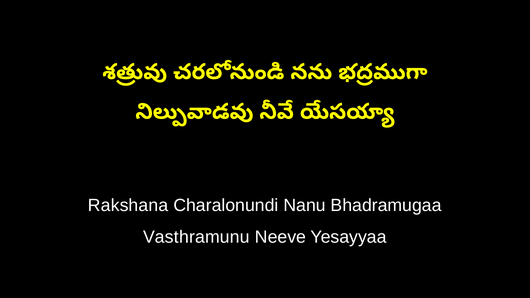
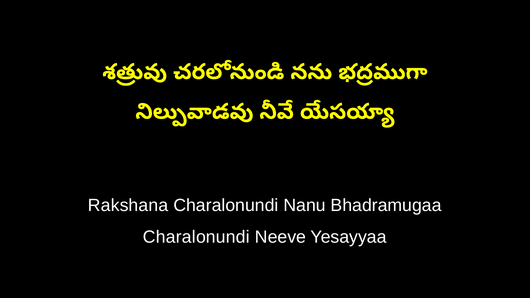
Vasthramunu: Vasthramunu -> Charalonundi (196, 237)
